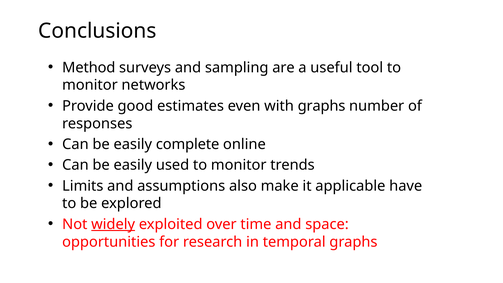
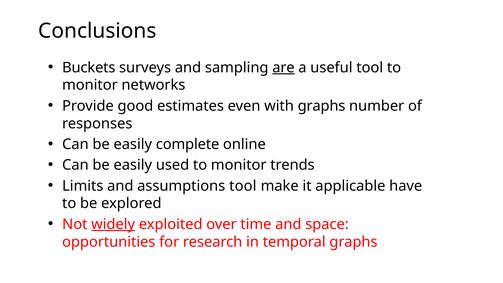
Method: Method -> Buckets (89, 68)
are underline: none -> present (283, 68)
assumptions also: also -> tool (243, 186)
